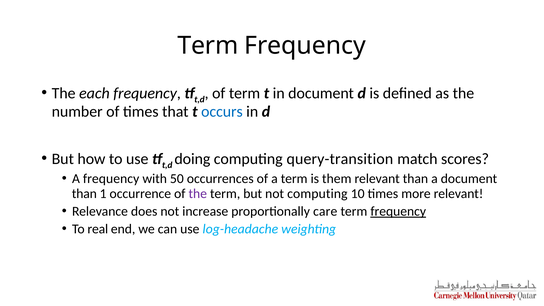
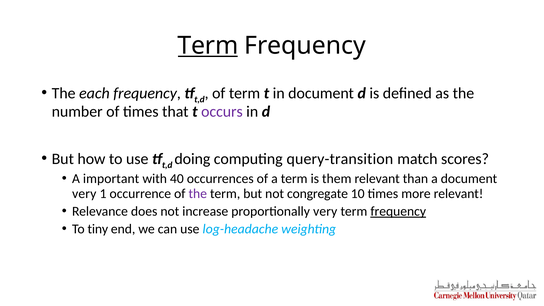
Term underline: none -> present (208, 46)
occurs colour: blue -> purple (222, 112)
A frequency: frequency -> important (111, 179)
50: 50 -> 40 (177, 179)
than: than -> very (84, 194)
not computing: computing -> congregate (318, 194)
proportionally care: care -> very (325, 211)
real: real -> tiny (98, 229)
